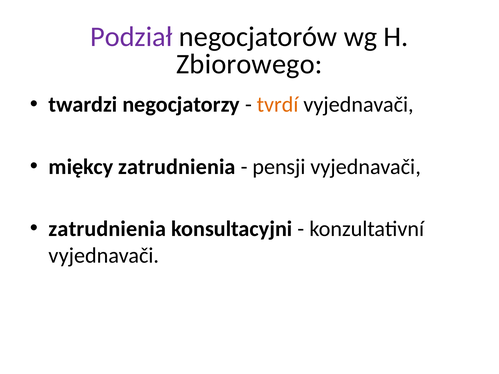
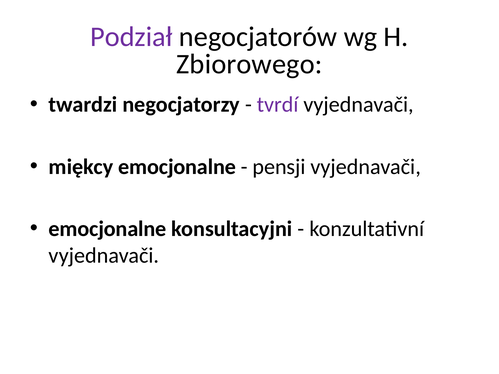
tvrdí colour: orange -> purple (278, 105)
miękcy zatrudnienia: zatrudnienia -> emocjonalne (177, 167)
zatrudnienia: zatrudnienia -> emocjonalne (107, 229)
